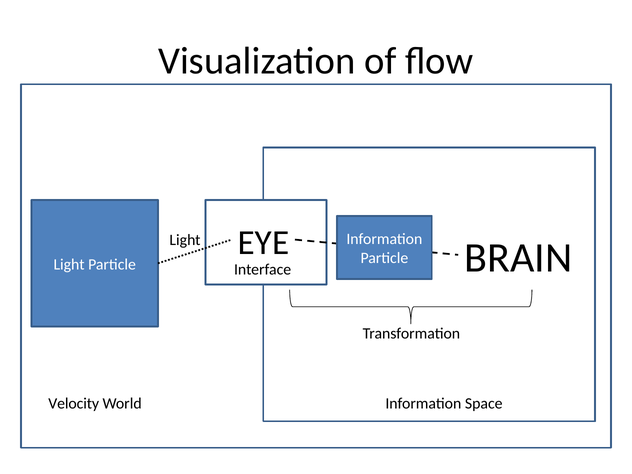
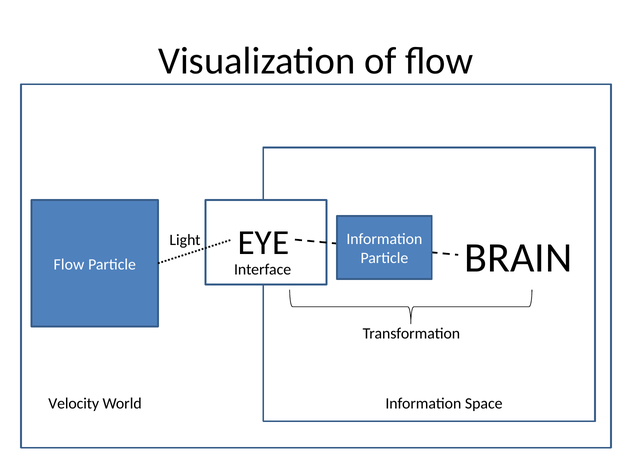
Light: Light -> Flow (69, 264)
